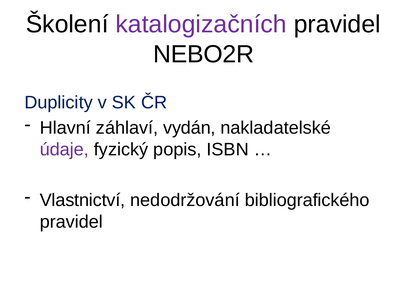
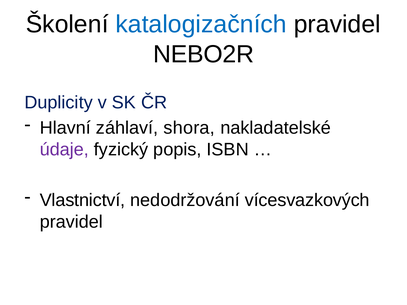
katalogizačních colour: purple -> blue (201, 24)
vydán: vydán -> shora (189, 128)
bibliografického: bibliografického -> vícesvazkových (307, 200)
